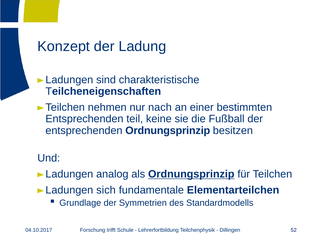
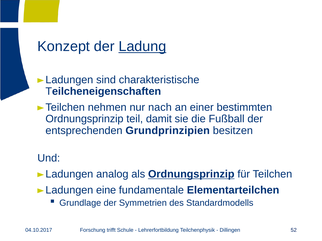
Ladung underline: none -> present (142, 47)
Entsprechenden: Entsprechenden -> Ordnungsprinzip (84, 119)
keine: keine -> damit (159, 119)
entsprechenden Ordnungsprinzip: Ordnungsprinzip -> Grundprinzipien (168, 131)
sich: sich -> eine (106, 191)
